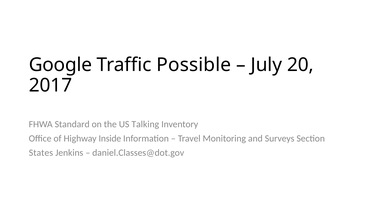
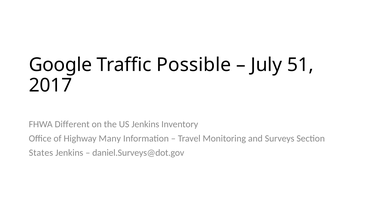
20: 20 -> 51 (300, 65)
Standard: Standard -> Different (72, 124)
US Talking: Talking -> Jenkins (145, 124)
Inside: Inside -> Many (110, 138)
daniel.Classes@dot.gov: daniel.Classes@dot.gov -> daniel.Surveys@dot.gov (138, 152)
